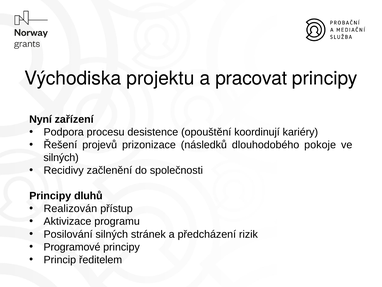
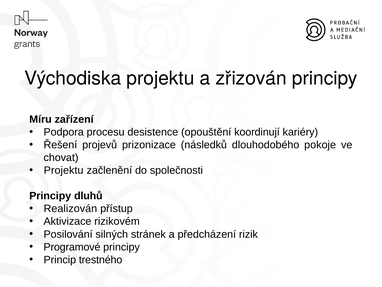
pracovat: pracovat -> zřizován (251, 78)
Nyní: Nyní -> Míru (40, 119)
silných: silných -> chovat (61, 157)
Recidivy: Recidivy -> Projektu (64, 170)
programu: programu -> rizikovém (117, 221)
ředitelem: ředitelem -> trestného (101, 259)
